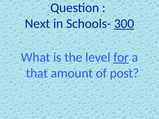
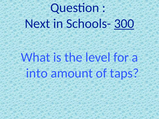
for underline: present -> none (121, 57)
that: that -> into (37, 73)
post: post -> taps (124, 73)
